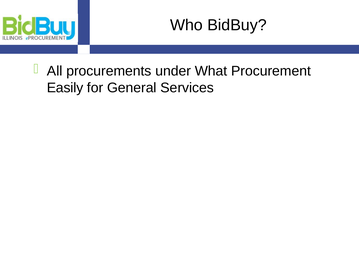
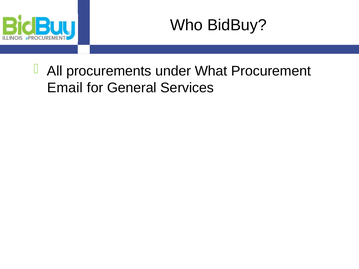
Easily: Easily -> Email (65, 88)
